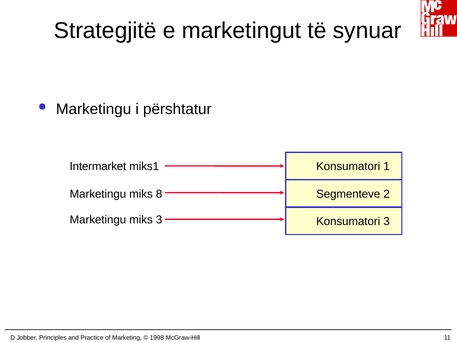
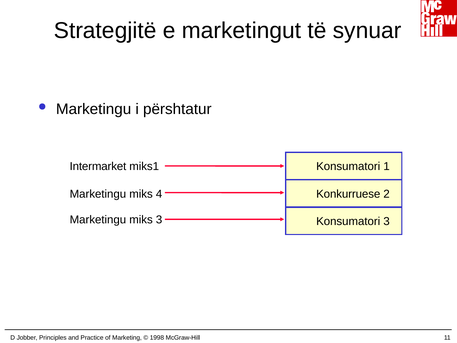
8: 8 -> 4 (159, 194)
Segmenteve: Segmenteve -> Konkurruese (348, 194)
